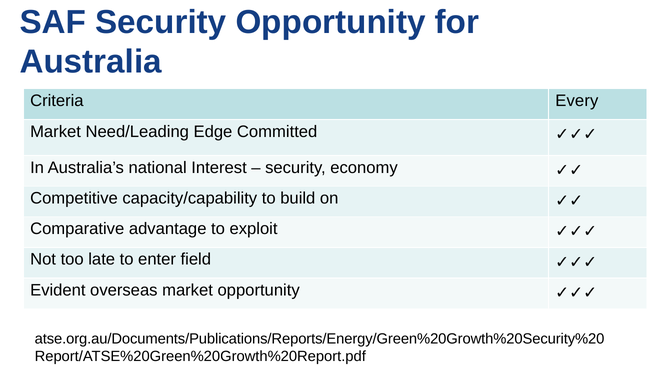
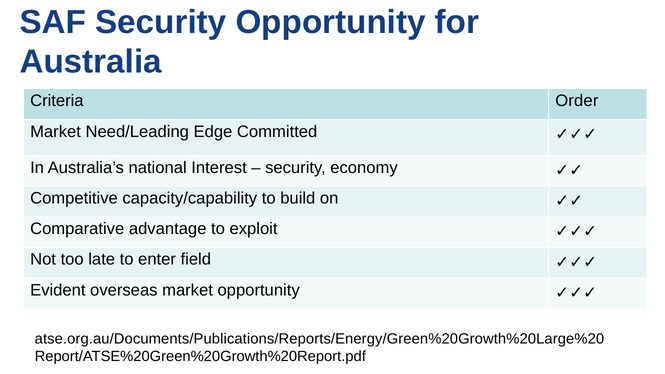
Every: Every -> Order (577, 101)
atse.org.au/Documents/Publications/Reports/Energy/Green%20Growth%20Security%20: atse.org.au/Documents/Publications/Reports/Energy/Green%20Growth%20Security%20 -> atse.org.au/Documents/Publications/Reports/Energy/Green%20Growth%20Large%20 (319, 339)
